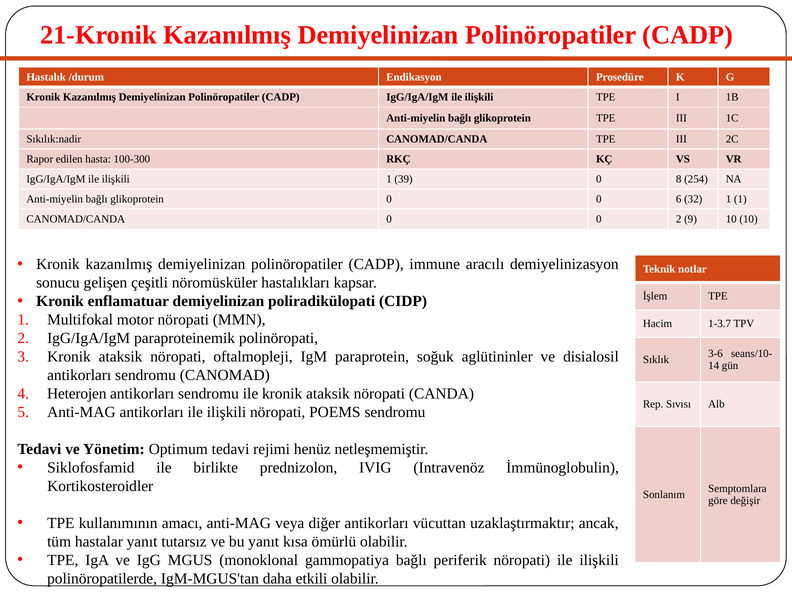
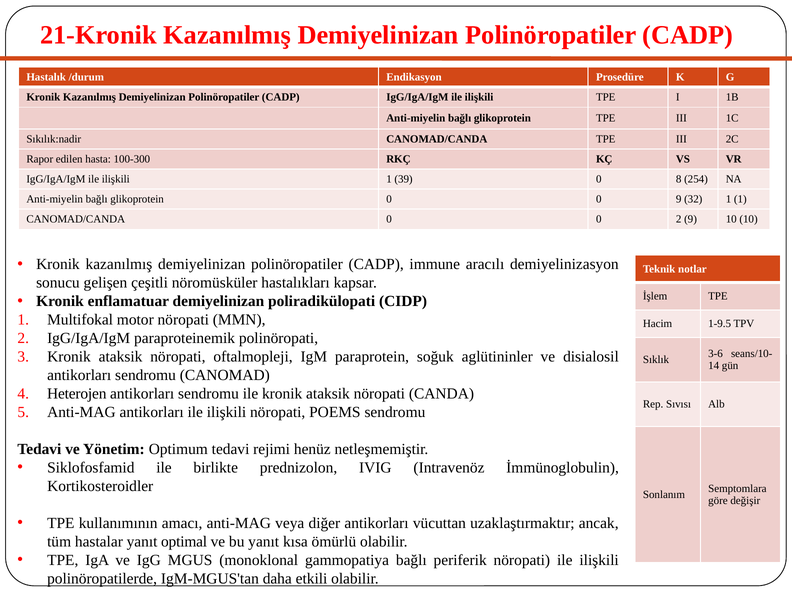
0 6: 6 -> 9 (679, 199)
1-3.7: 1-3.7 -> 1-9.5 (720, 324)
tutarsız: tutarsız -> optimal (184, 542)
